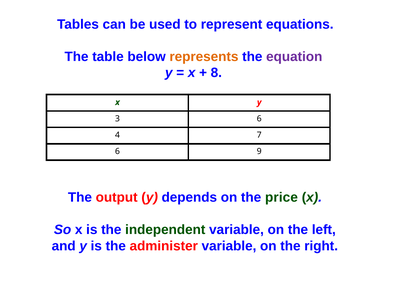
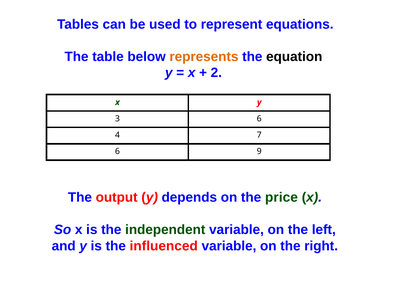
equation colour: purple -> black (294, 57)
8: 8 -> 2 (216, 73)
administer: administer -> influenced (164, 246)
